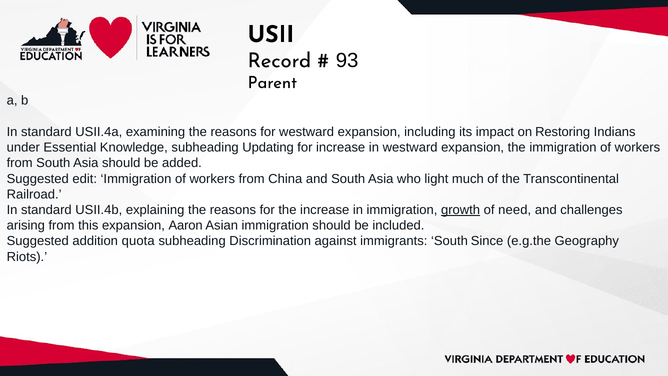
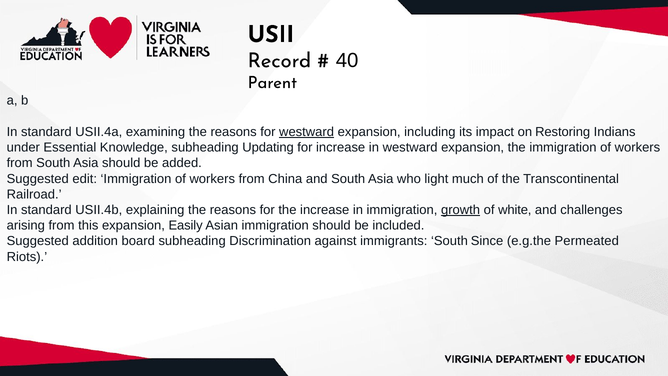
93: 93 -> 40 (347, 60)
westward underline: none -> present (307, 132)
need: need -> white (515, 210)
Aaron: Aaron -> Easily (186, 225)
quota: quota -> board (138, 241)
Geography: Geography -> Permeated (587, 241)
